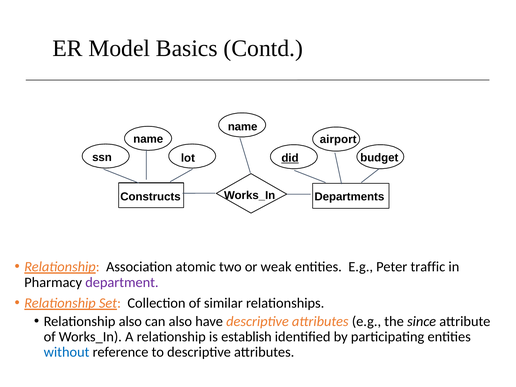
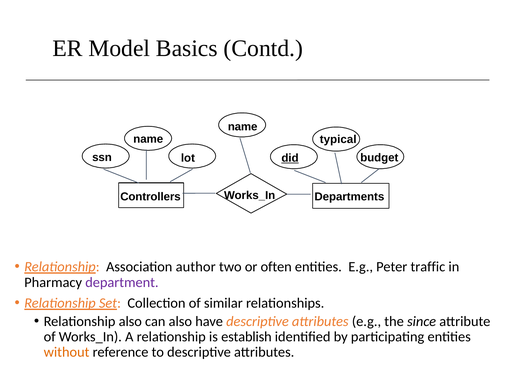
airport: airport -> typical (338, 140)
Constructs: Constructs -> Controllers (150, 197)
atomic: atomic -> author (196, 267)
weak: weak -> often (276, 267)
without colour: blue -> orange (67, 352)
